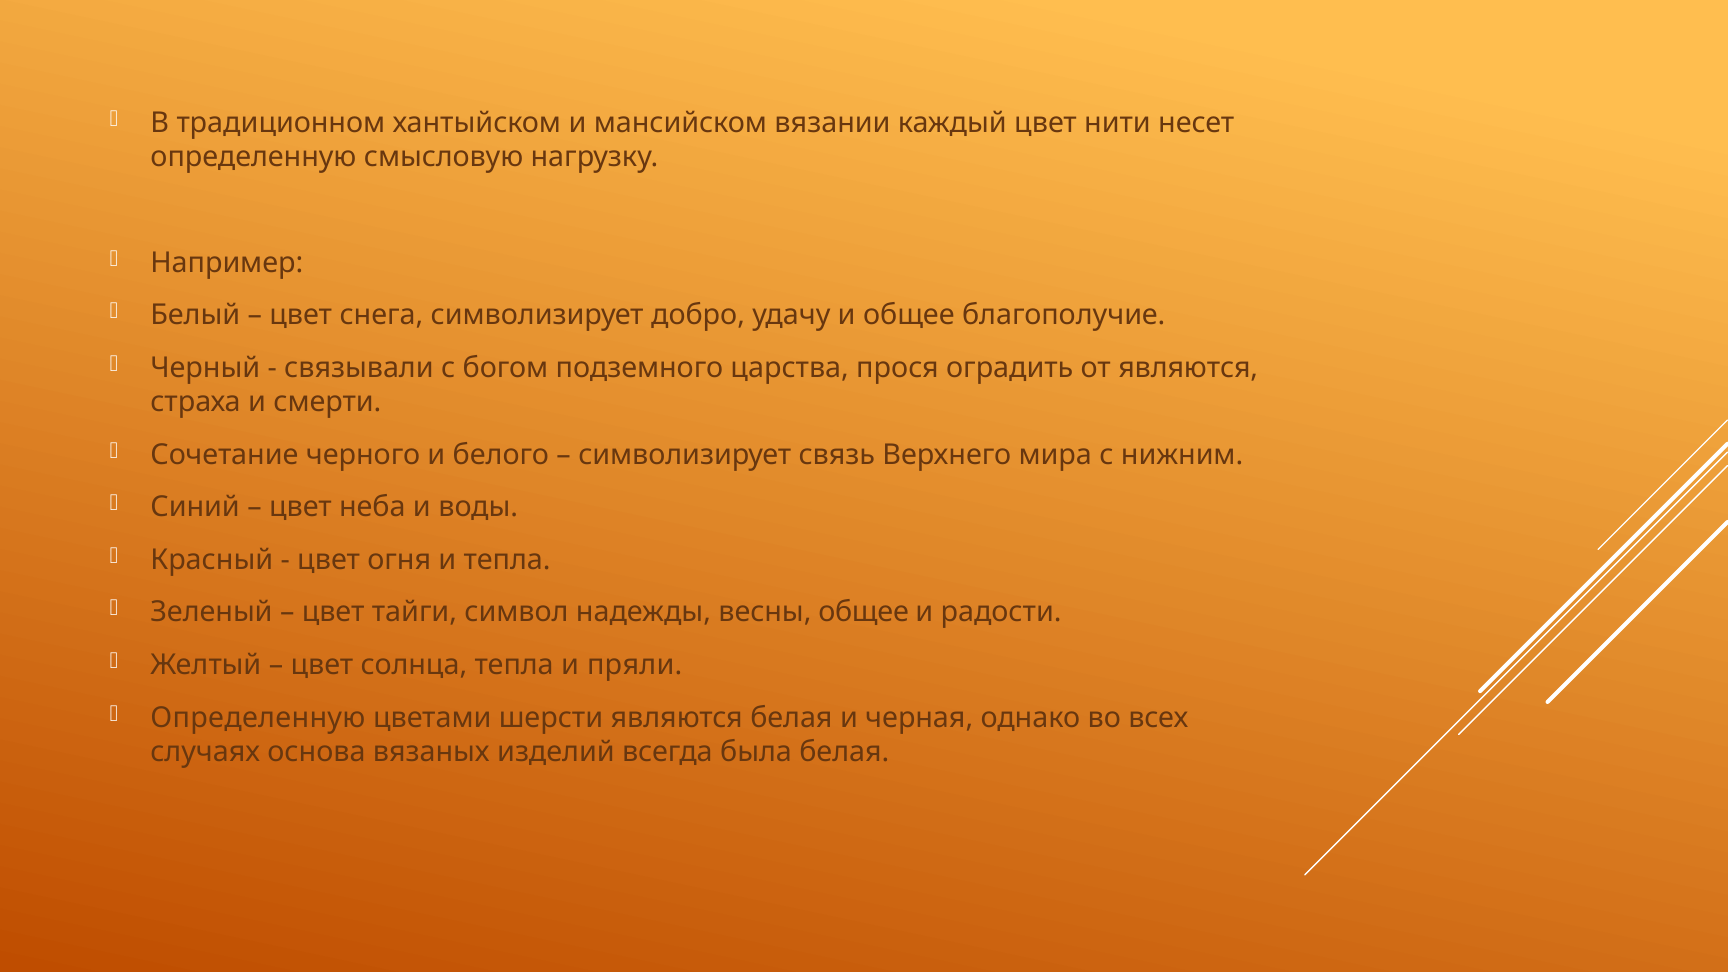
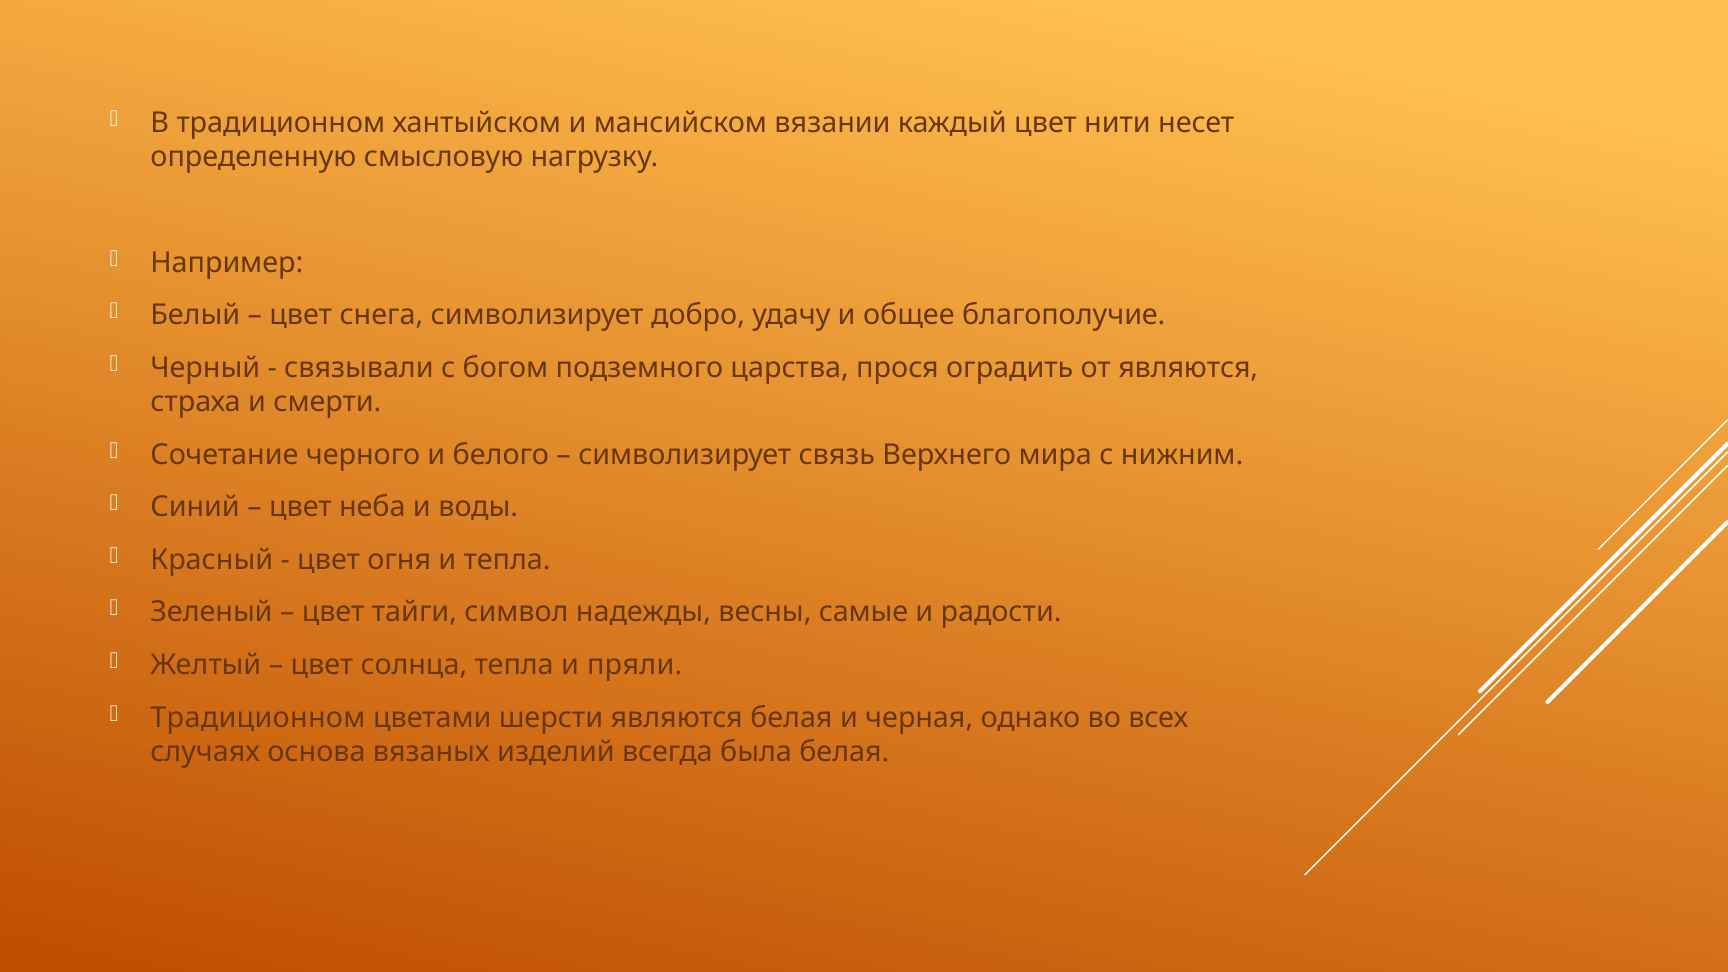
весны общее: общее -> самые (864, 612)
Определенную: Определенную -> Традиционном (258, 718)
